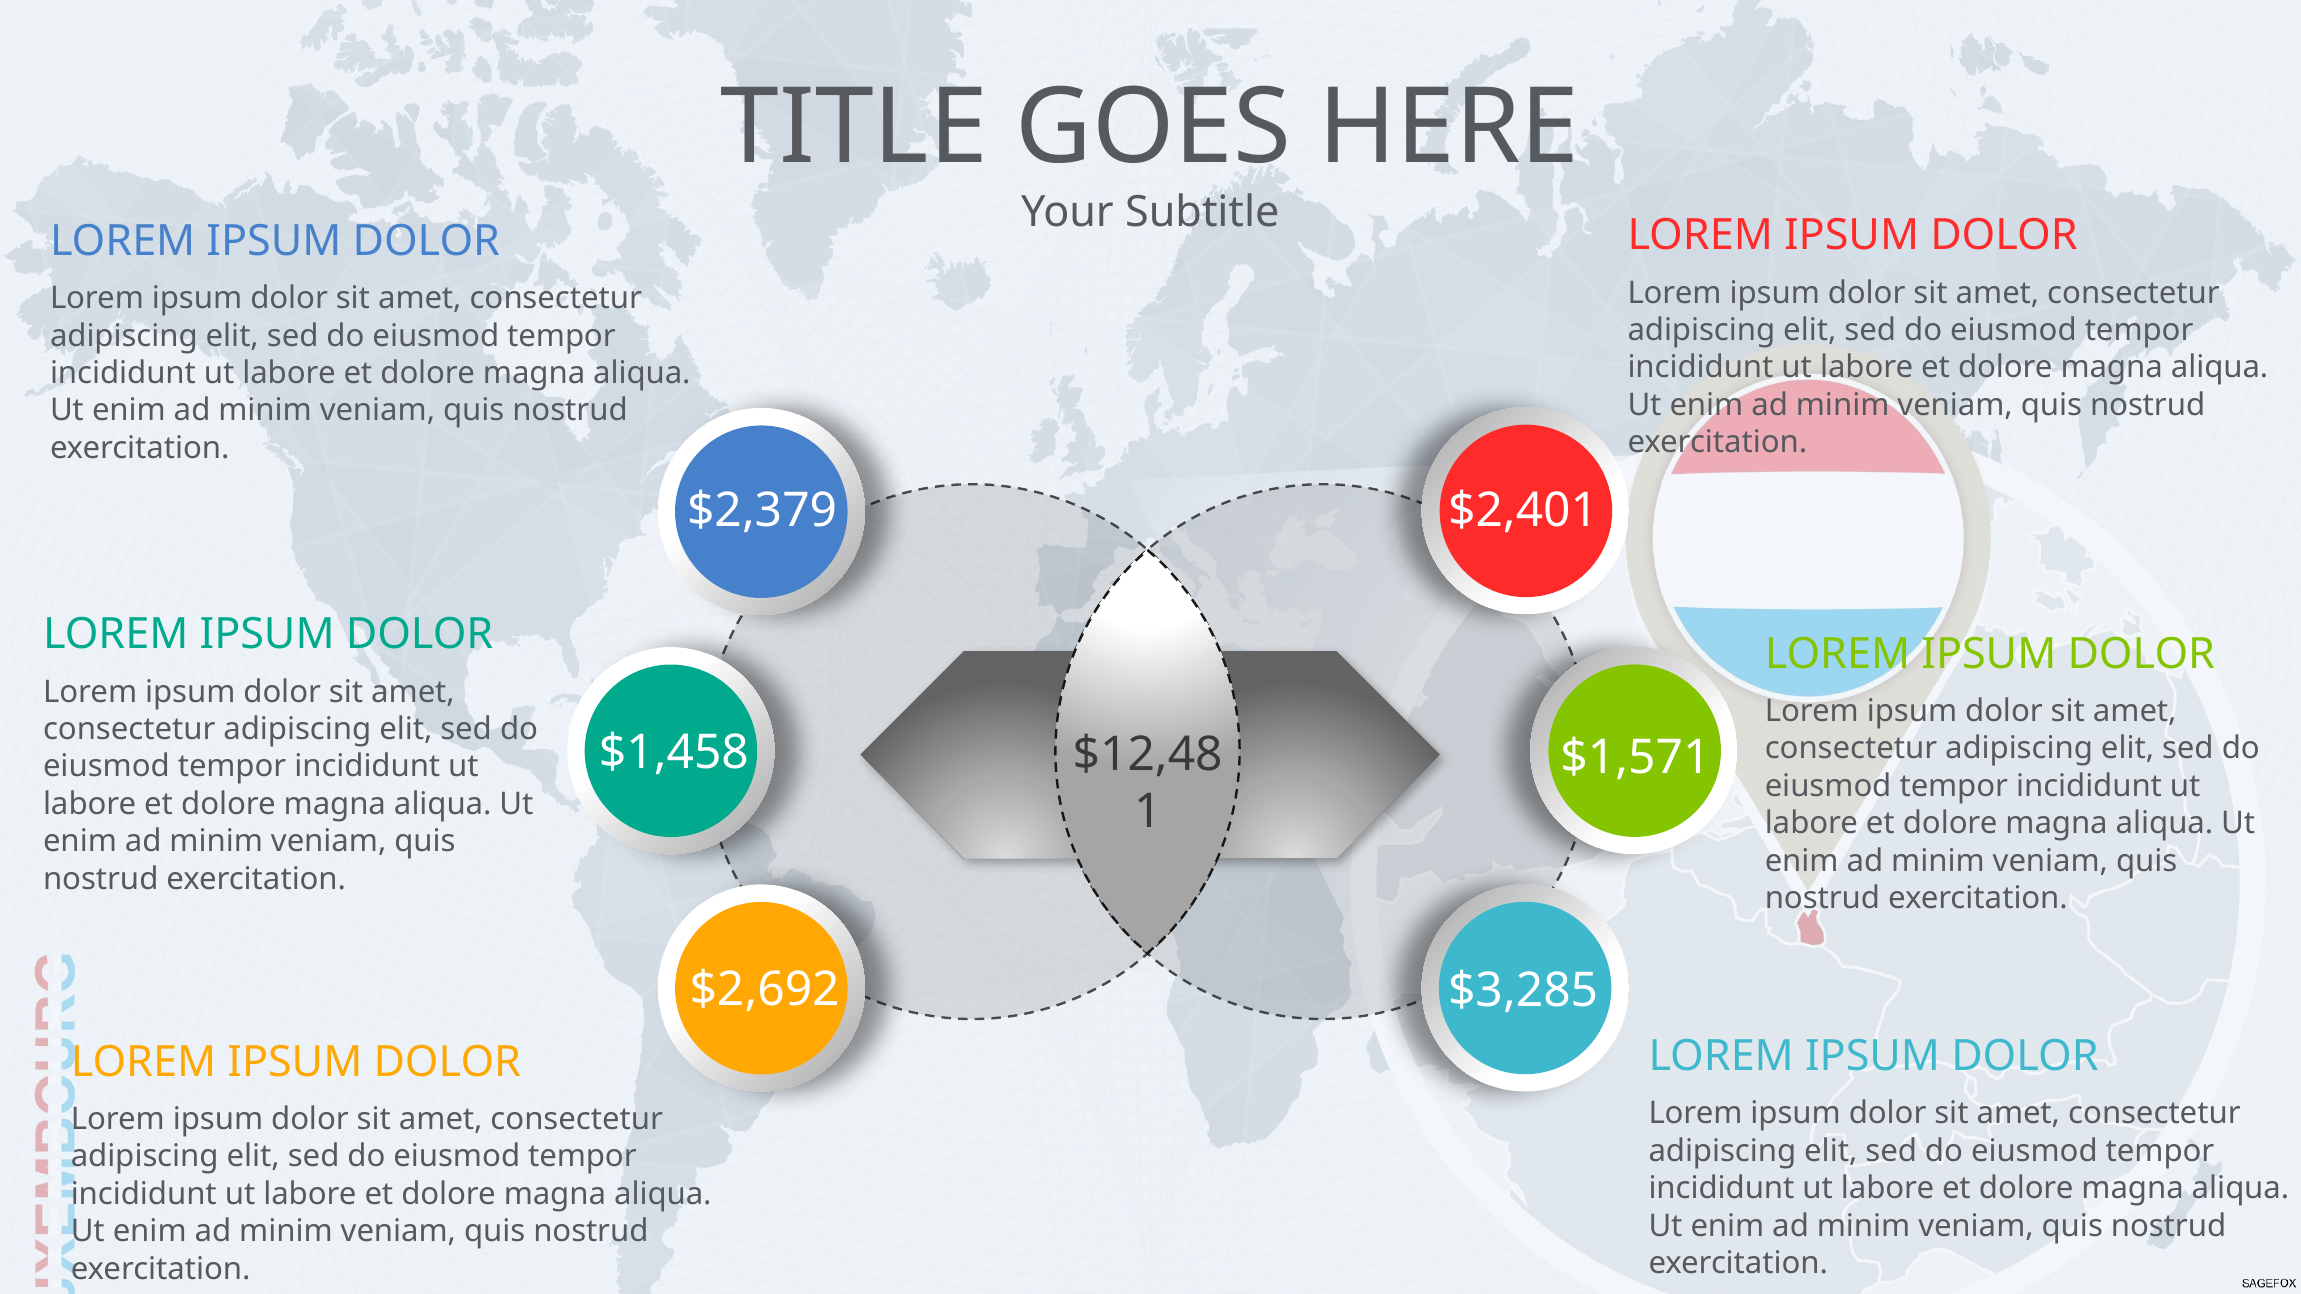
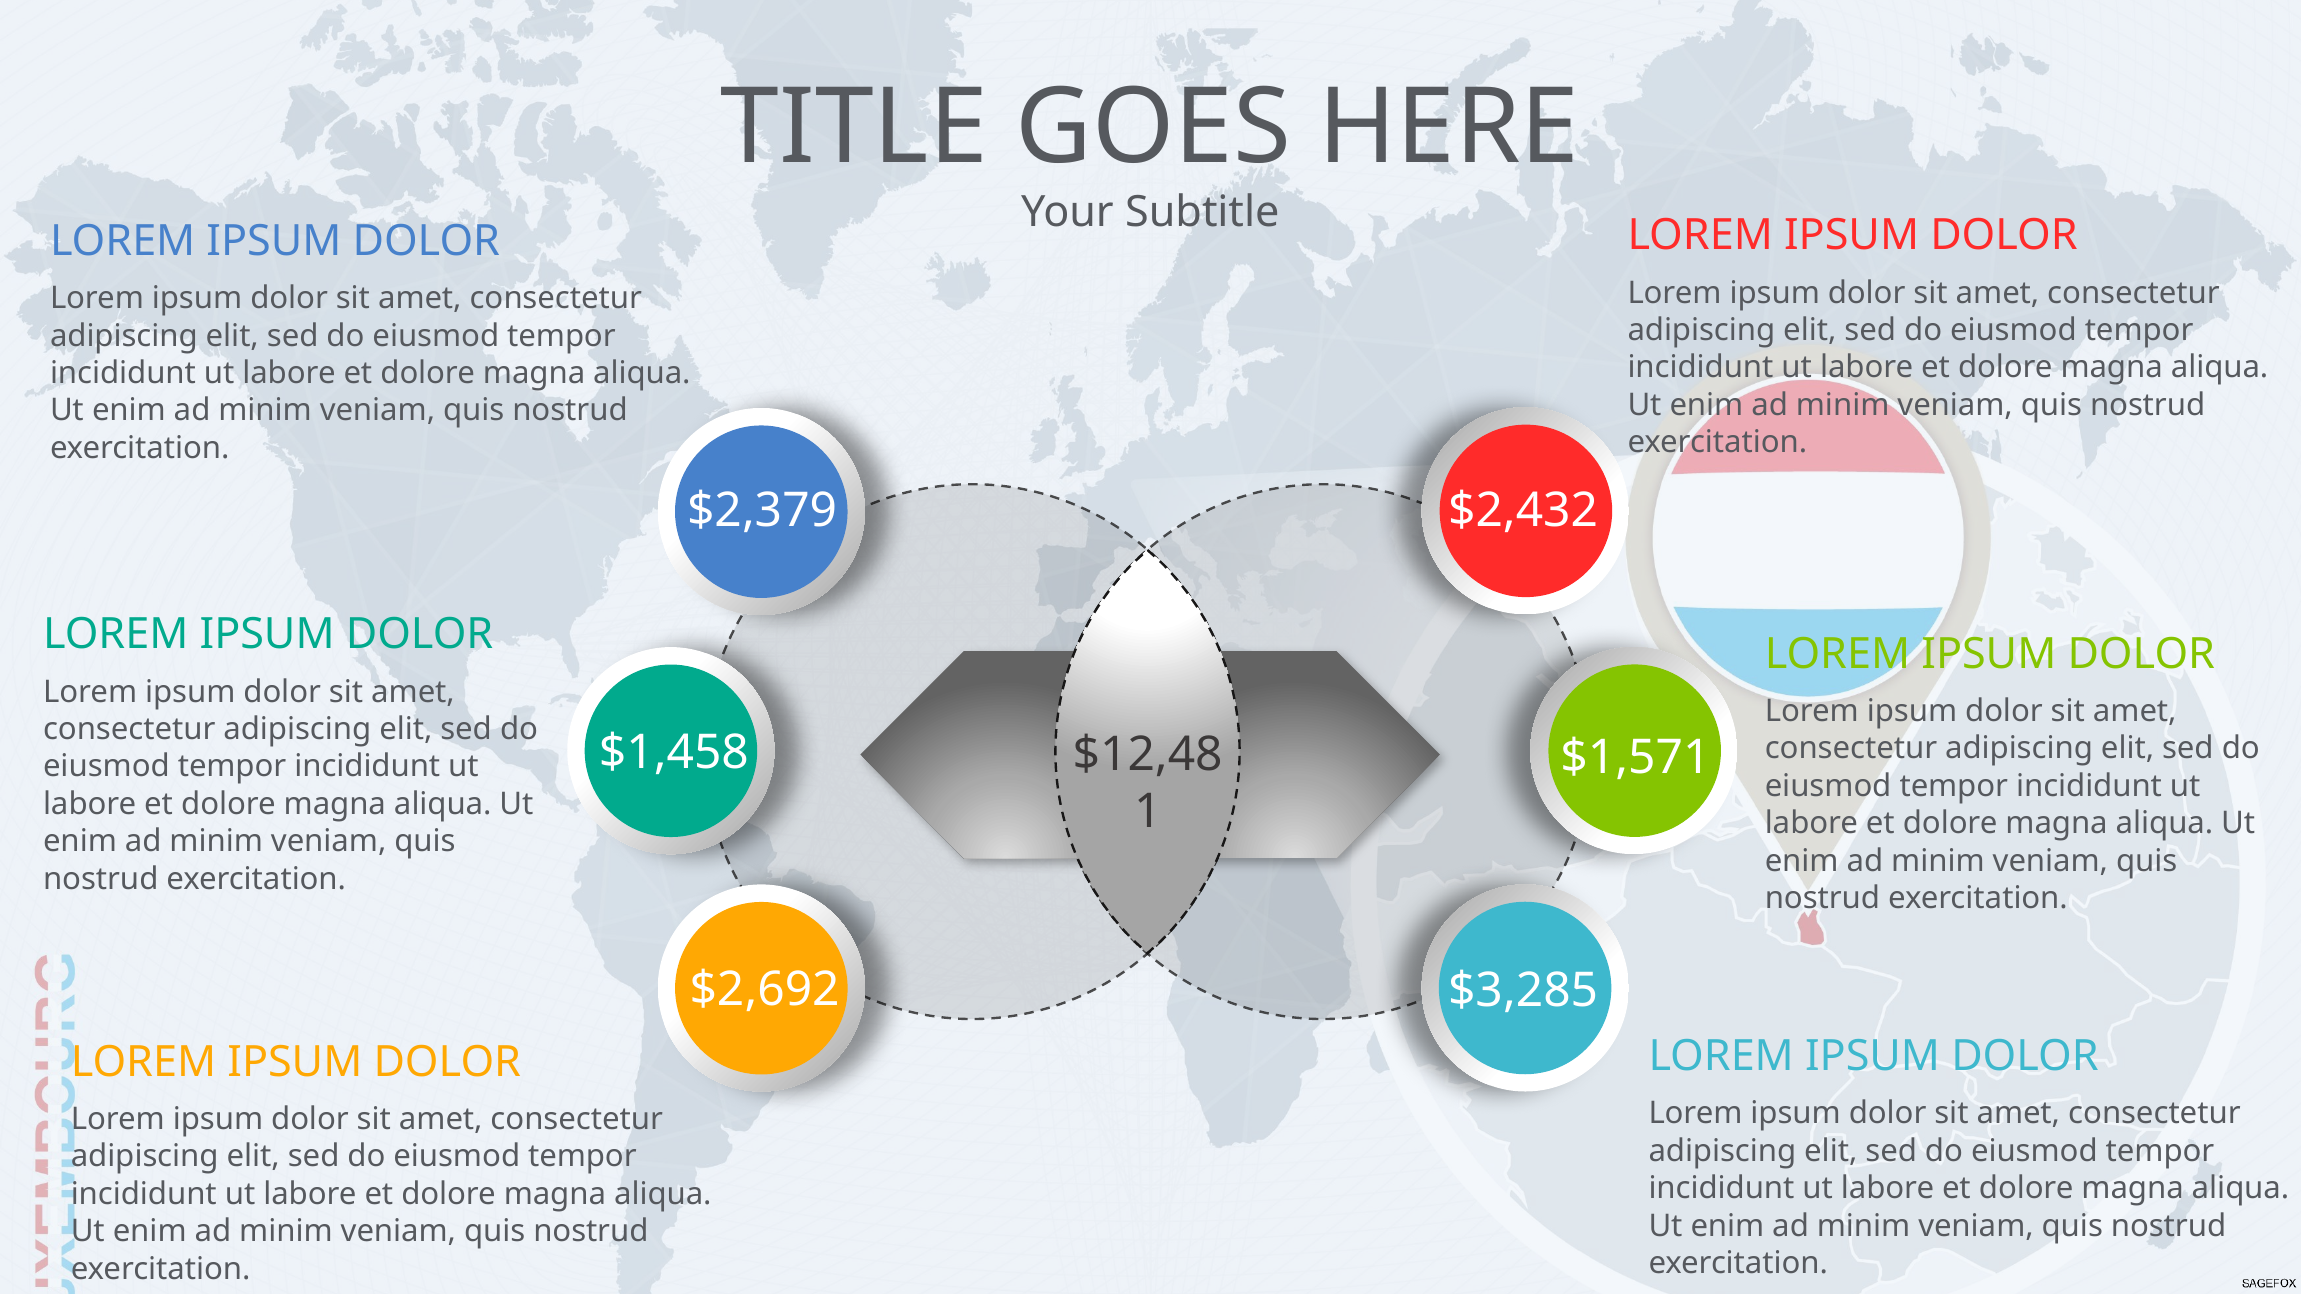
$2,401: $2,401 -> $2,432 (1523, 511)
